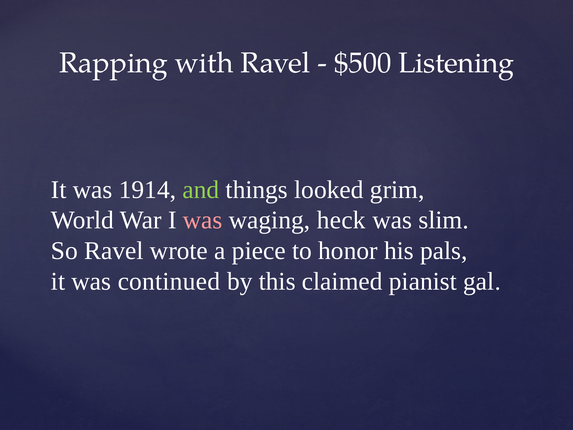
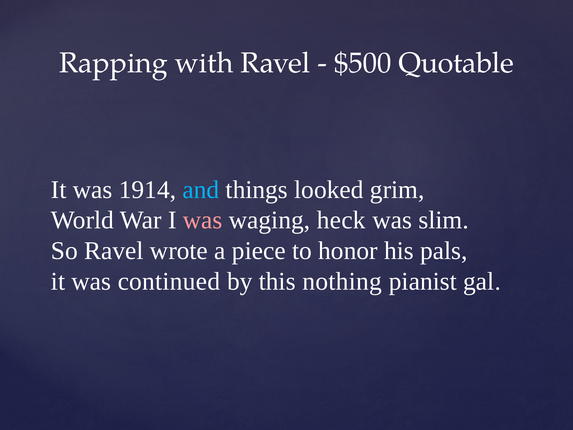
Listening: Listening -> Quotable (456, 63)
and colour: light green -> light blue (201, 189)
claimed: claimed -> nothing (342, 281)
